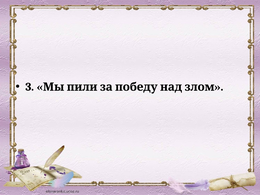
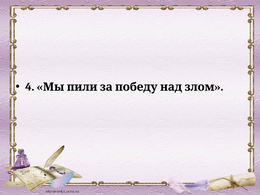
3: 3 -> 4 (30, 87)
